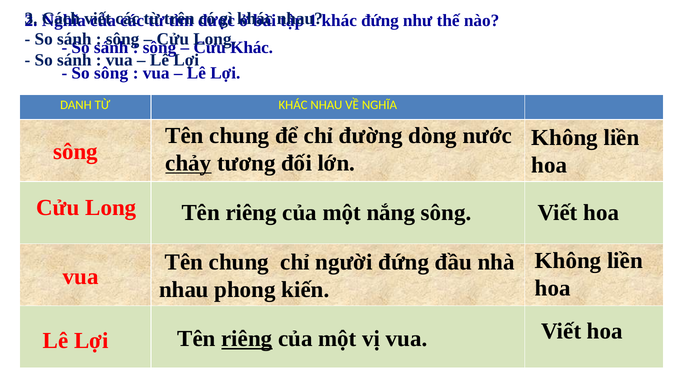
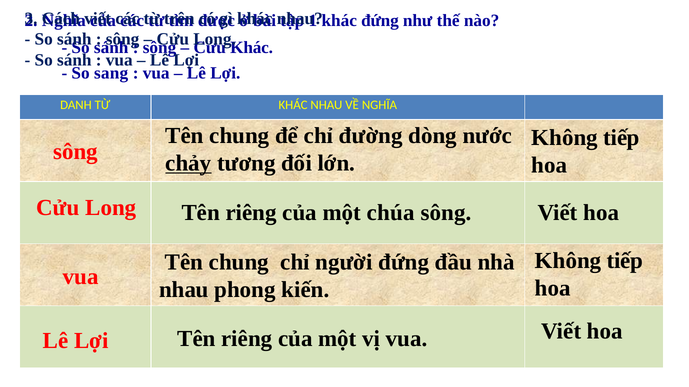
So sông: sông -> sang (111, 73)
liền: liền -> tiếp (622, 138)
nắng: nắng -> chúa (391, 213)
liền: liền -> tiếp (625, 261)
riêng underline: present -> none (247, 339)
